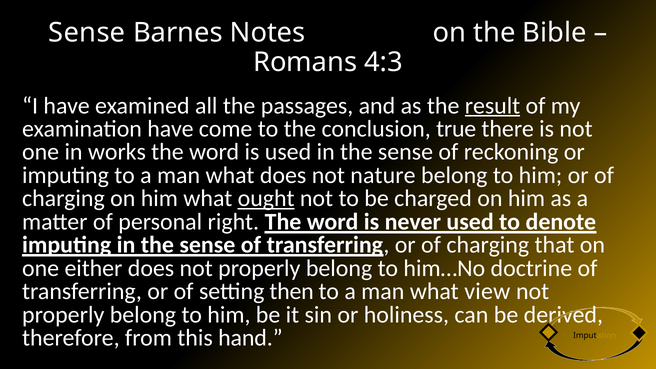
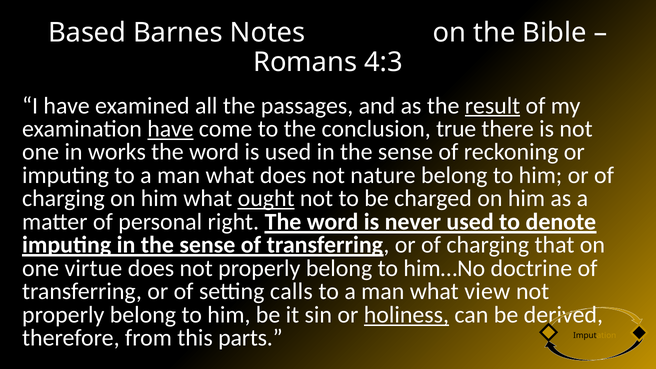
Sense: Sense -> Based (87, 33)
have underline: none -> present (170, 129)
either: either -> virtue (93, 268)
then: then -> calls (291, 292)
holiness underline: none -> present (406, 315)
hand: hand -> parts (250, 338)
